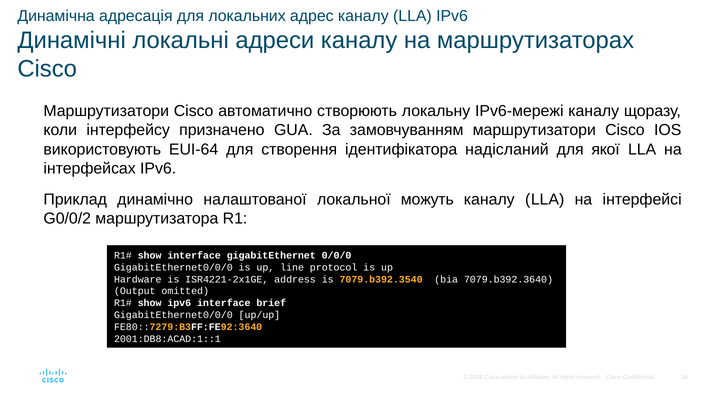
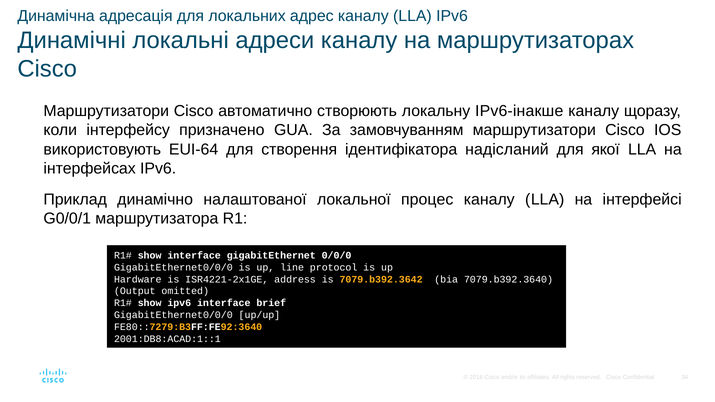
IPv6-мережі: IPv6-мережі -> IPv6-інакше (519, 111)
можуть: можуть -> процес (427, 199)
G0/0/2: G0/0/2 -> G0/0/1 (67, 218)
7079.b392.3540: 7079.b392.3540 -> 7079.b392.3642 (381, 279)
